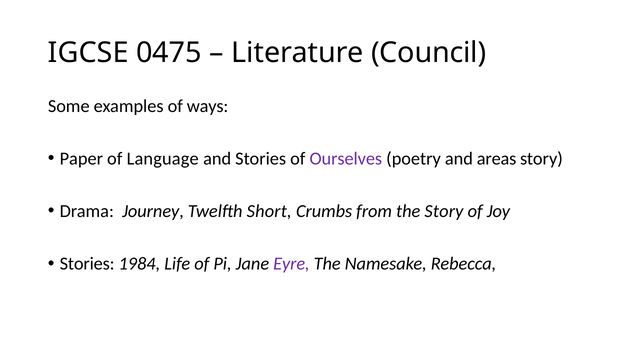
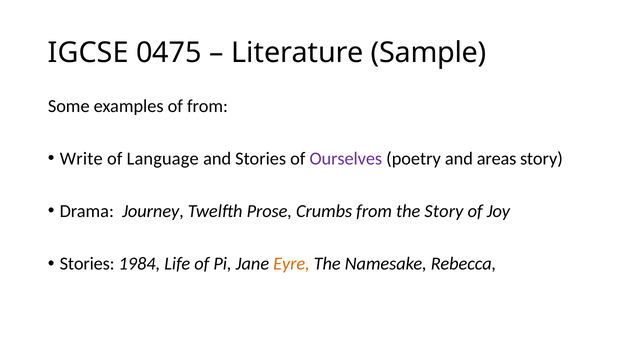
Council: Council -> Sample (429, 53)
of ways: ways -> from (207, 106)
Paper: Paper -> Write (81, 159)
Short: Short -> Prose (269, 211)
Eyre colour: purple -> orange (291, 264)
